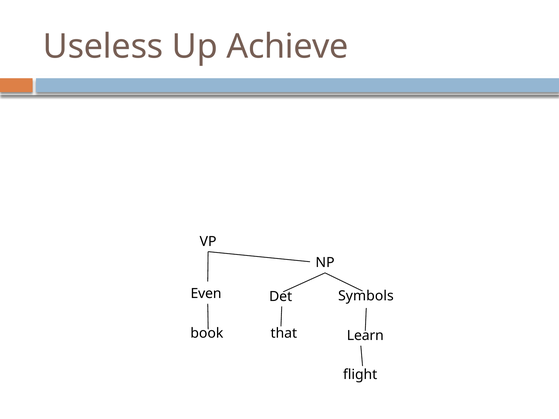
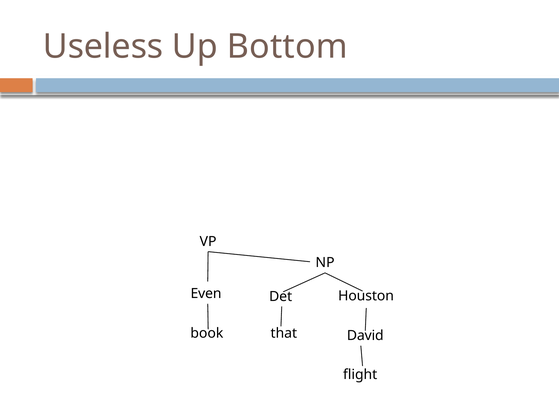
Achieve: Achieve -> Bottom (287, 47)
Symbols: Symbols -> Houston (366, 296)
Learn: Learn -> David (365, 336)
